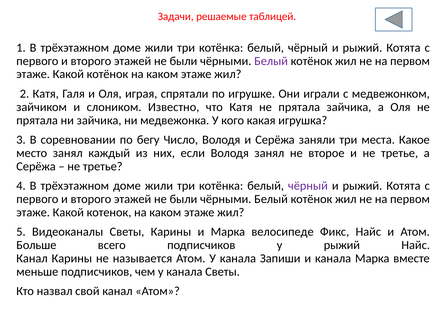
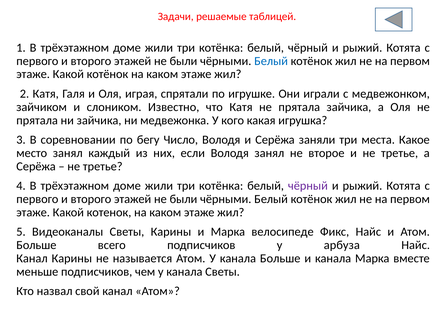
Белый colour: purple -> blue (271, 61)
у рыжий: рыжий -> арбуза (342, 245)
канала Запиши: Запиши -> Больше (280, 259)
